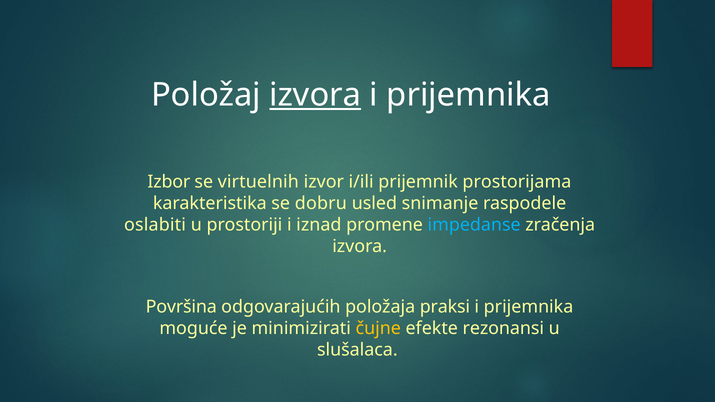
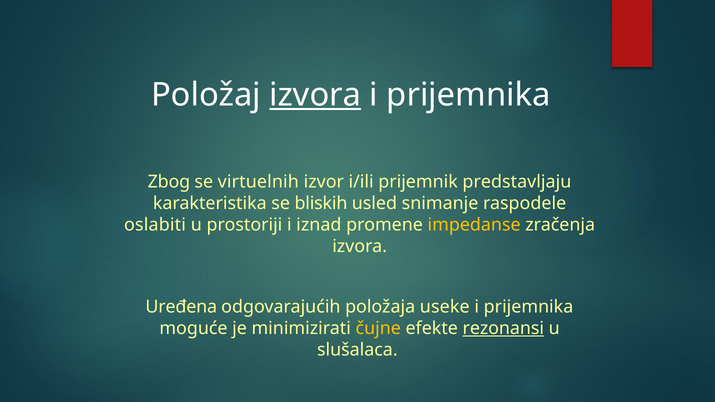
Izbor: Izbor -> Zbog (169, 182)
prostorijama: prostorijama -> predstavljaju (517, 182)
dobru: dobru -> bliskih (321, 203)
impedanse colour: light blue -> yellow (474, 225)
Površina: Površina -> Uređena (181, 307)
praksi: praksi -> useke (445, 307)
rezonansi underline: none -> present (503, 328)
